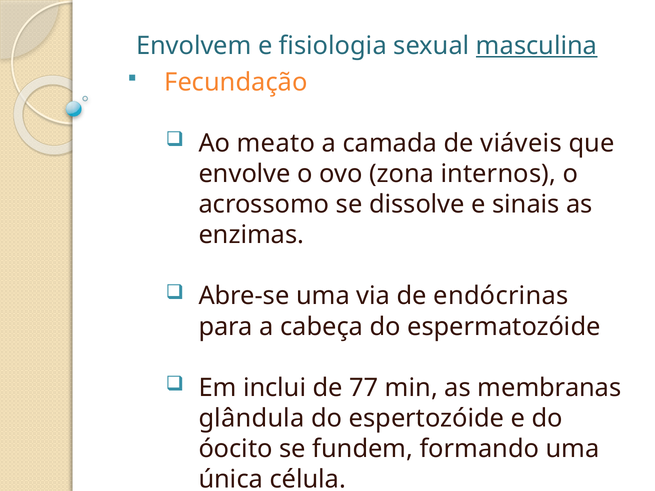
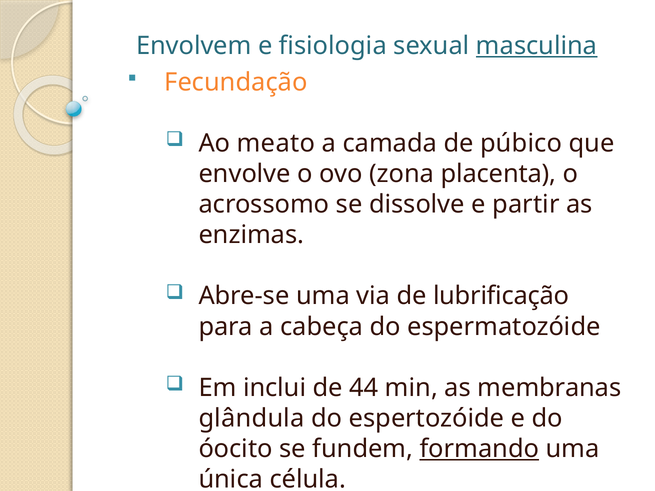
viáveis: viáveis -> púbico (521, 143)
internos: internos -> placenta (498, 174)
sinais: sinais -> partir (526, 204)
endócrinas: endócrinas -> lubrificação (501, 296)
77: 77 -> 44 (364, 388)
formando underline: none -> present (479, 449)
